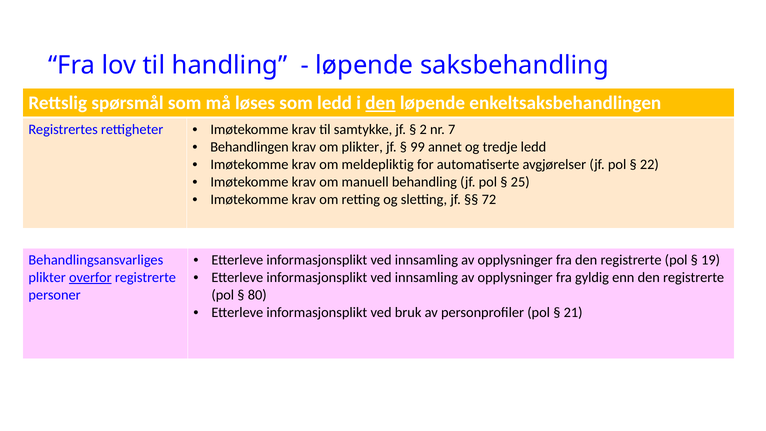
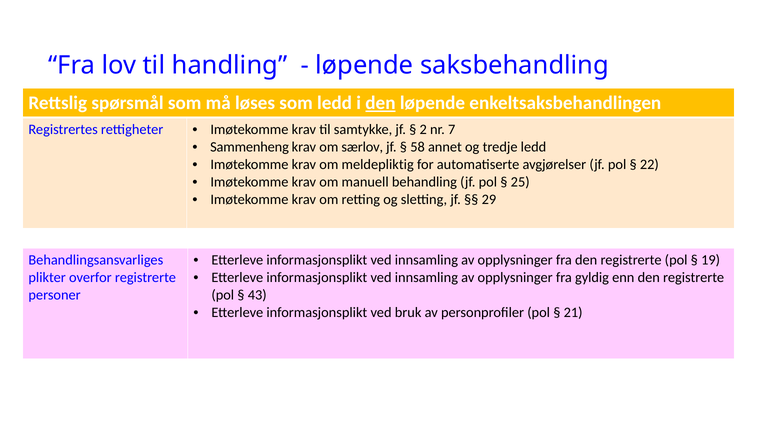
Behandlingen: Behandlingen -> Sammenheng (250, 147)
om plikter: plikter -> særlov (362, 147)
99: 99 -> 58 (418, 147)
72: 72 -> 29 (489, 199)
overfor underline: present -> none (90, 277)
80: 80 -> 43 (257, 295)
